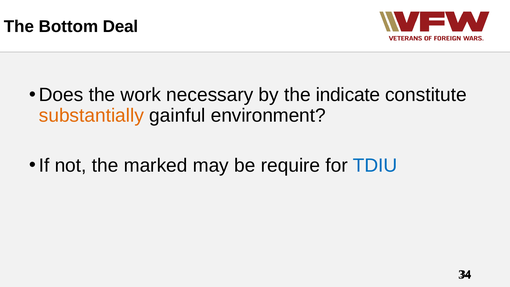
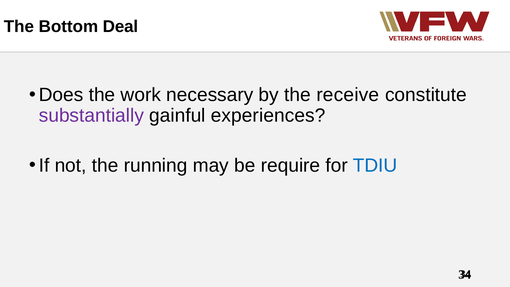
indicate: indicate -> receive (348, 95)
substantially colour: orange -> purple (91, 116)
environment: environment -> experiences (268, 116)
marked: marked -> running (156, 165)
